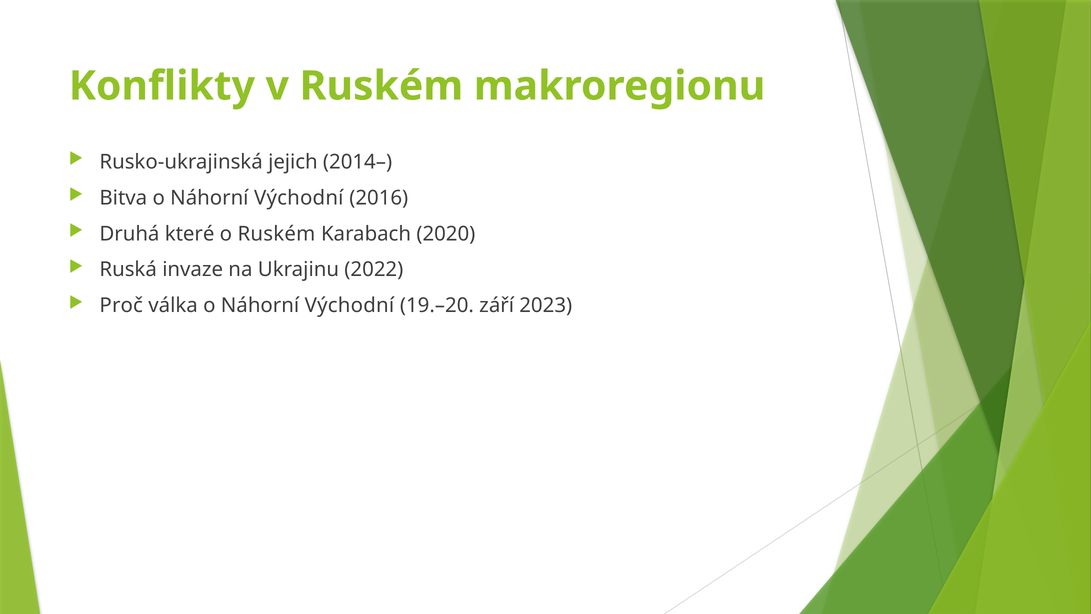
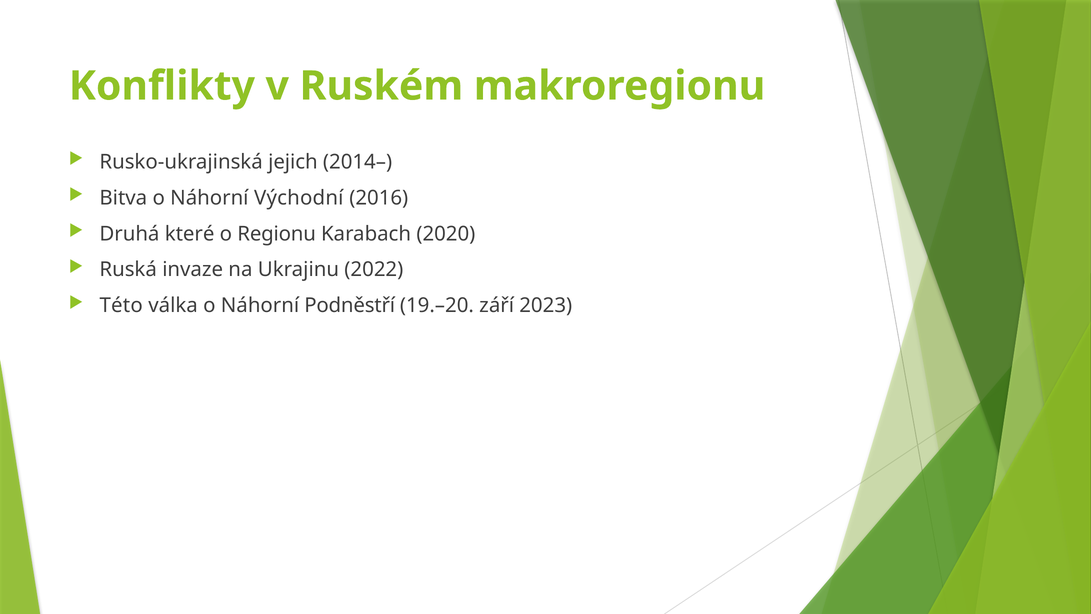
o Ruském: Ruském -> Regionu (277, 234)
Proč: Proč -> Této (121, 306)
válka o Náhorní Východní: Východní -> Podněstří (350, 306)
